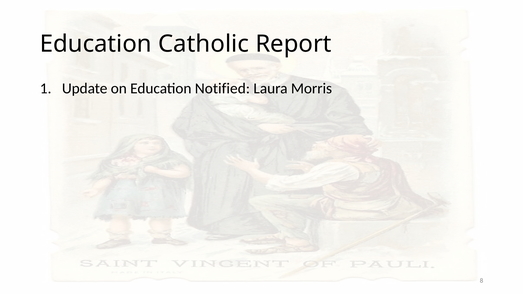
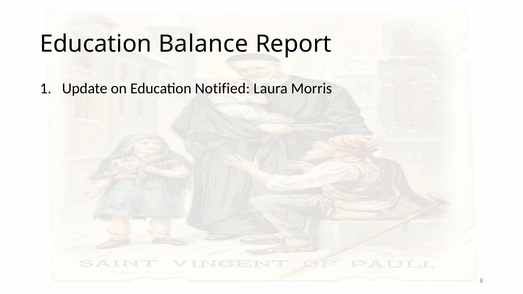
Catholic: Catholic -> Balance (203, 44)
